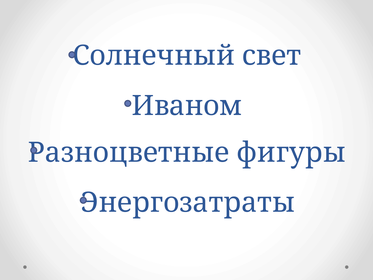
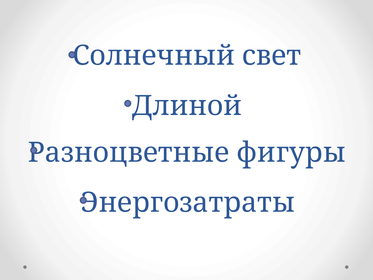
Иваном: Иваном -> Длиной (187, 106)
